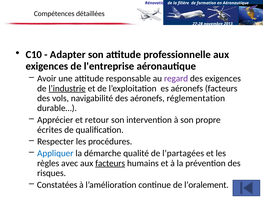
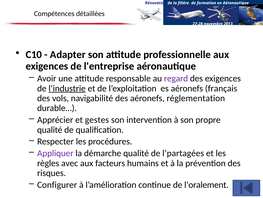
aéronefs facteurs: facteurs -> français (221, 88)
retour: retour -> gestes (97, 119)
écrites: écrites -> qualité (50, 129)
Appliquer colour: blue -> purple (55, 153)
facteurs underline: present -> none (110, 163)
Constatées: Constatées -> Configurer (57, 184)
